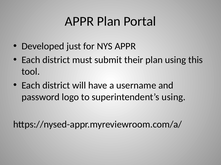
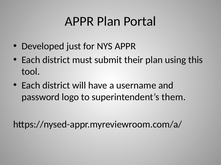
superintendent’s using: using -> them (174, 97)
